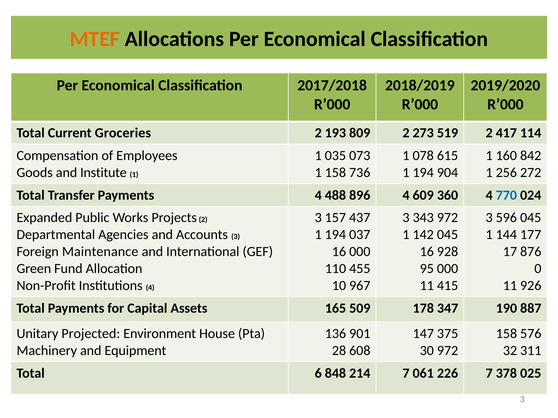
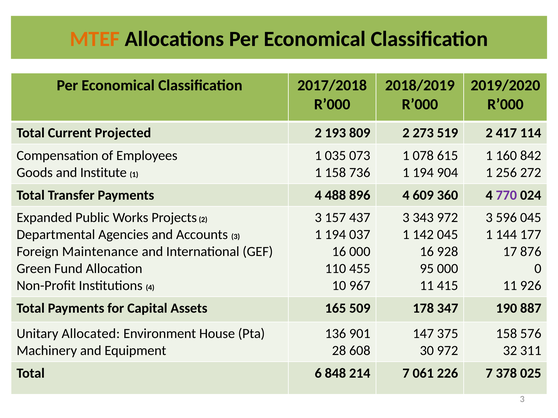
Groceries: Groceries -> Projected (123, 133)
770 colour: blue -> purple (506, 195)
Projected: Projected -> Allocated (91, 334)
